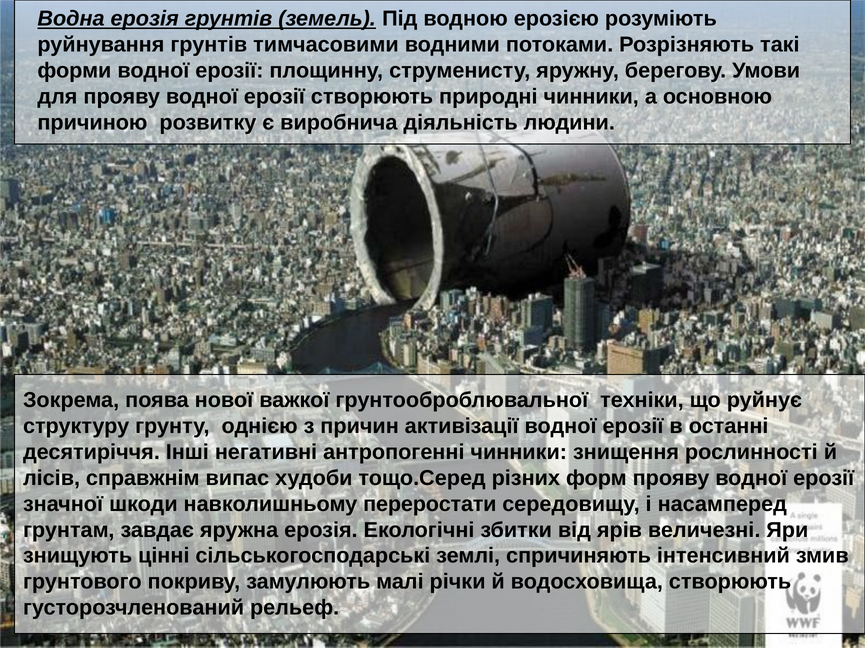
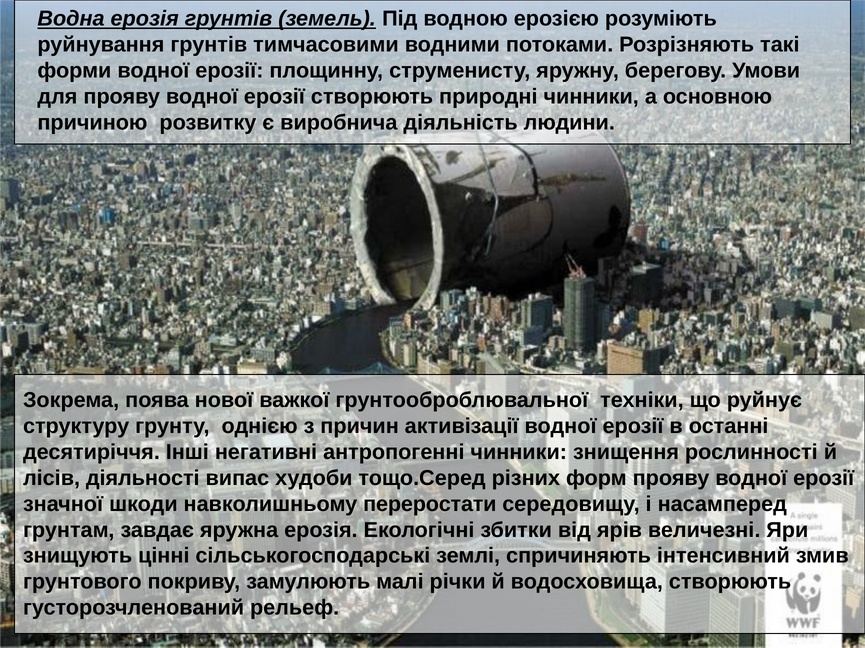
справжнім: справжнім -> діяльності (143, 479)
